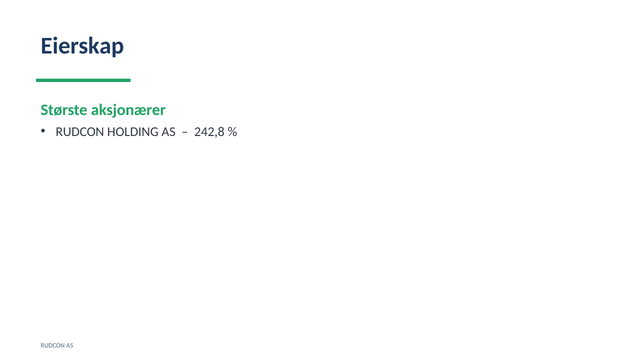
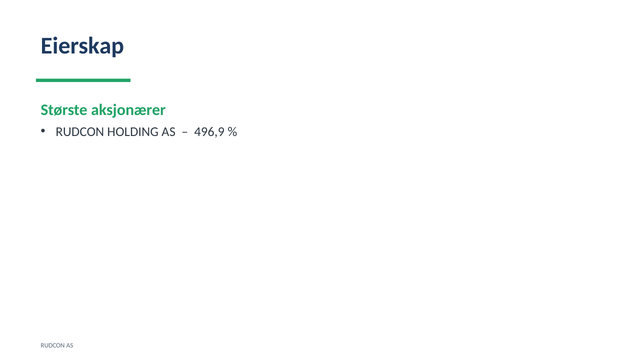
242,8: 242,8 -> 496,9 (209, 132)
